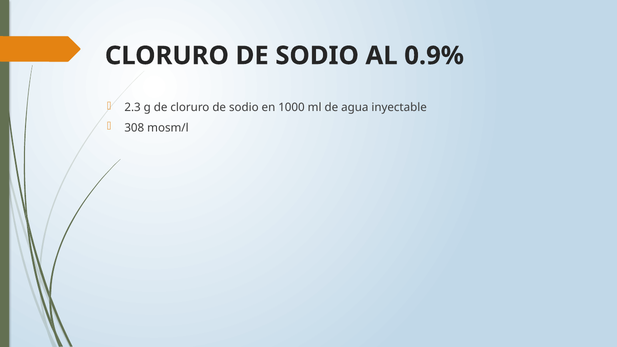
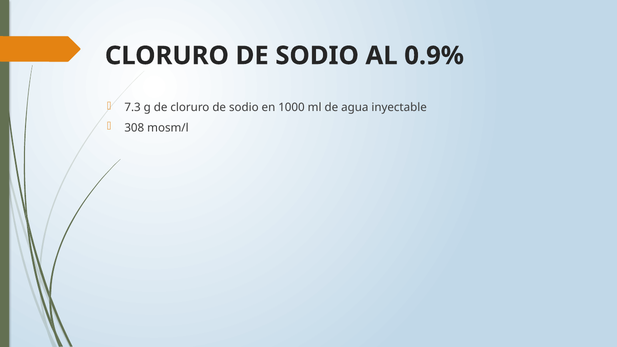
2.3: 2.3 -> 7.3 (133, 108)
